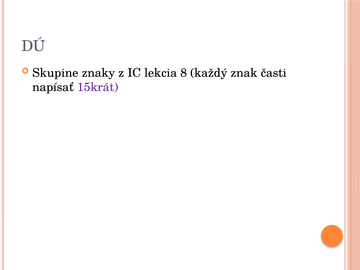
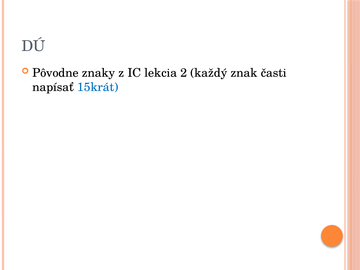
Skupine: Skupine -> Pôvodne (55, 73)
8: 8 -> 2 (184, 73)
15krát colour: purple -> blue (98, 87)
